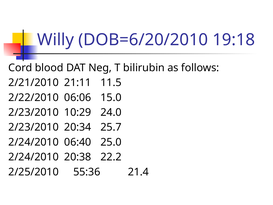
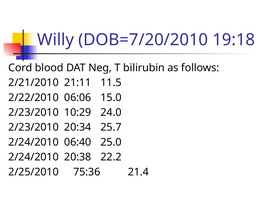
DOB=6/20/2010: DOB=6/20/2010 -> DOB=7/20/2010 (143, 40)
55:36: 55:36 -> 75:36 (87, 172)
